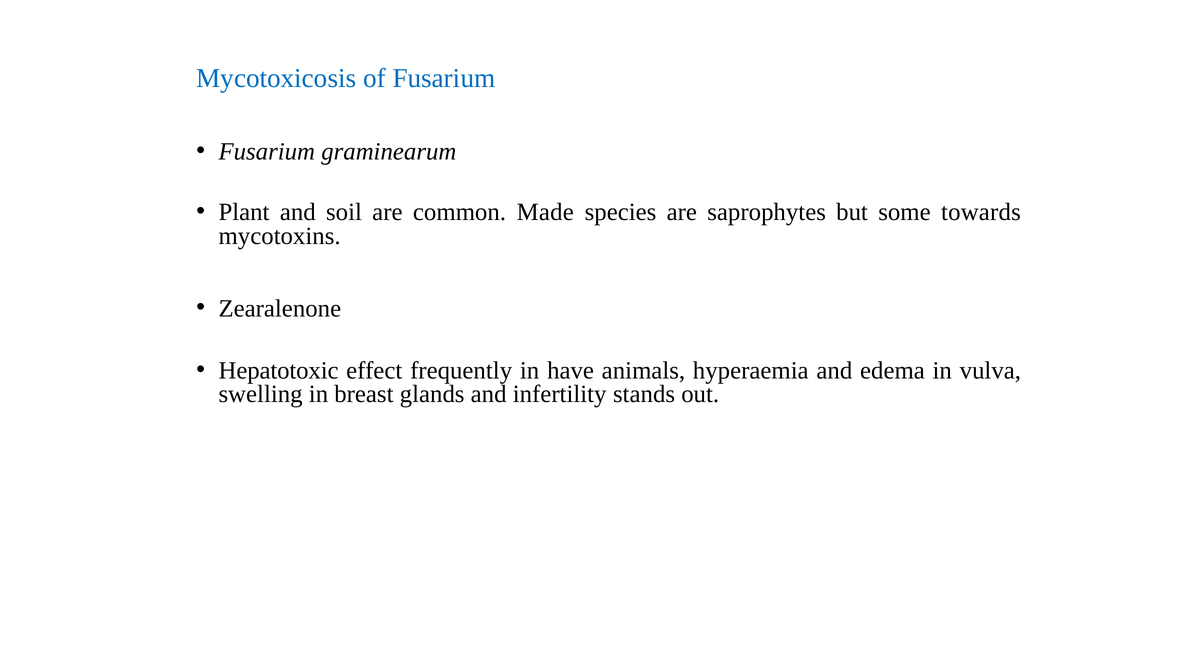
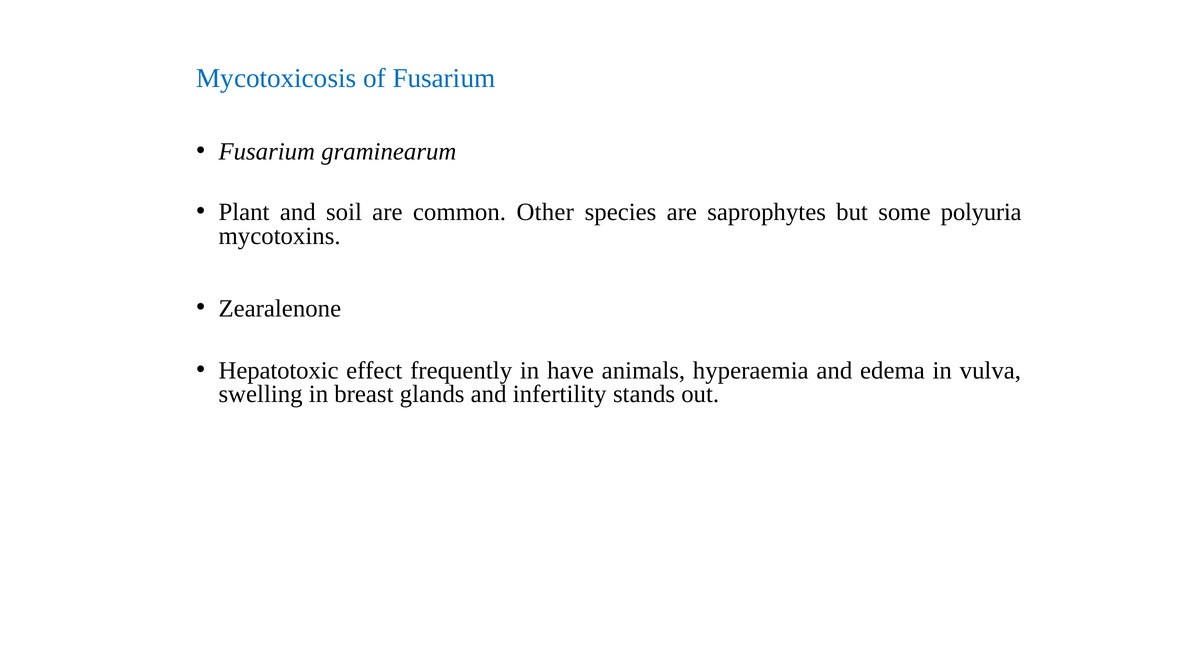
Made: Made -> Other (545, 212)
towards: towards -> polyuria (981, 212)
